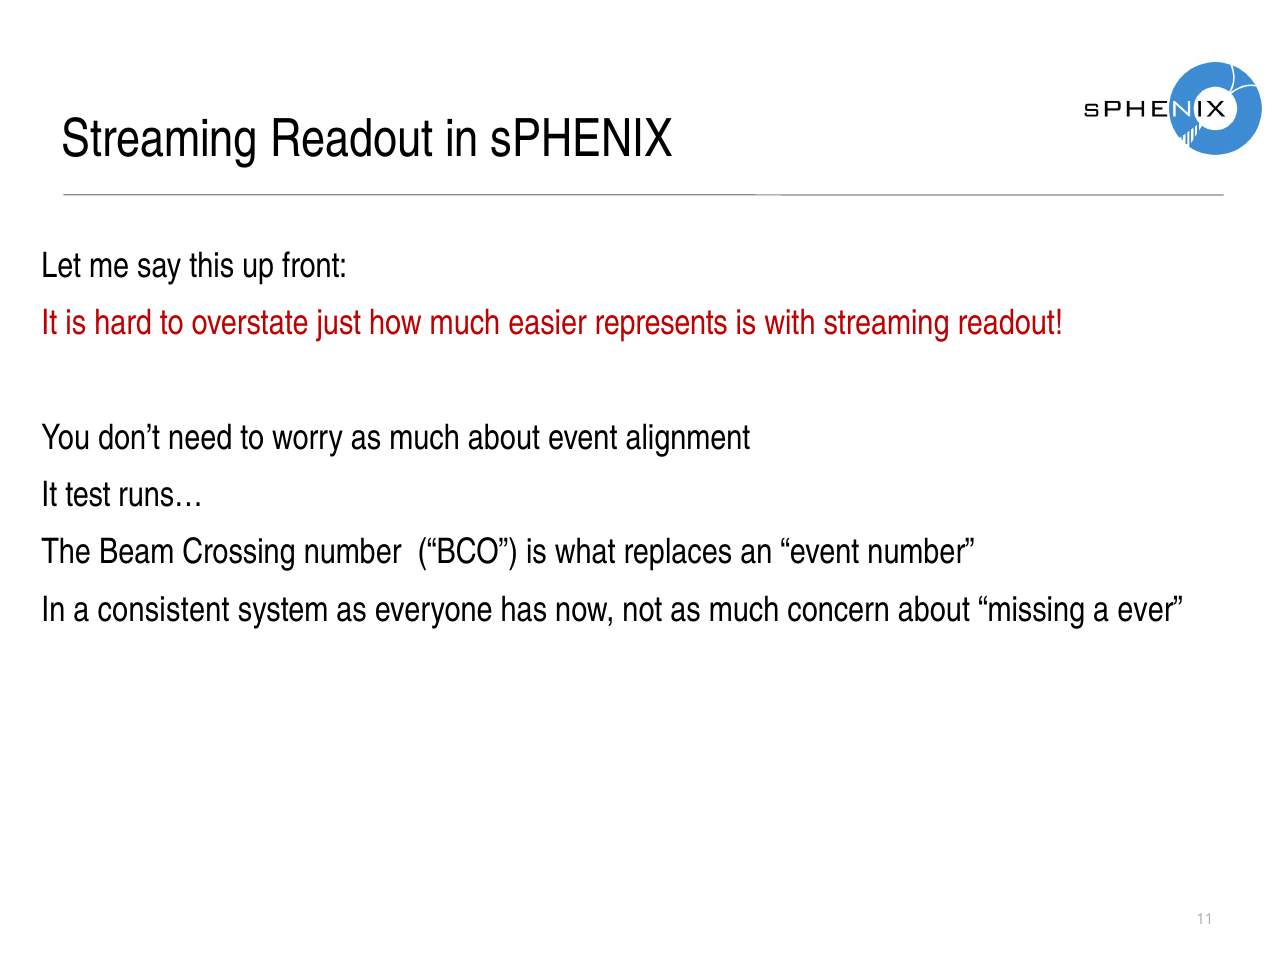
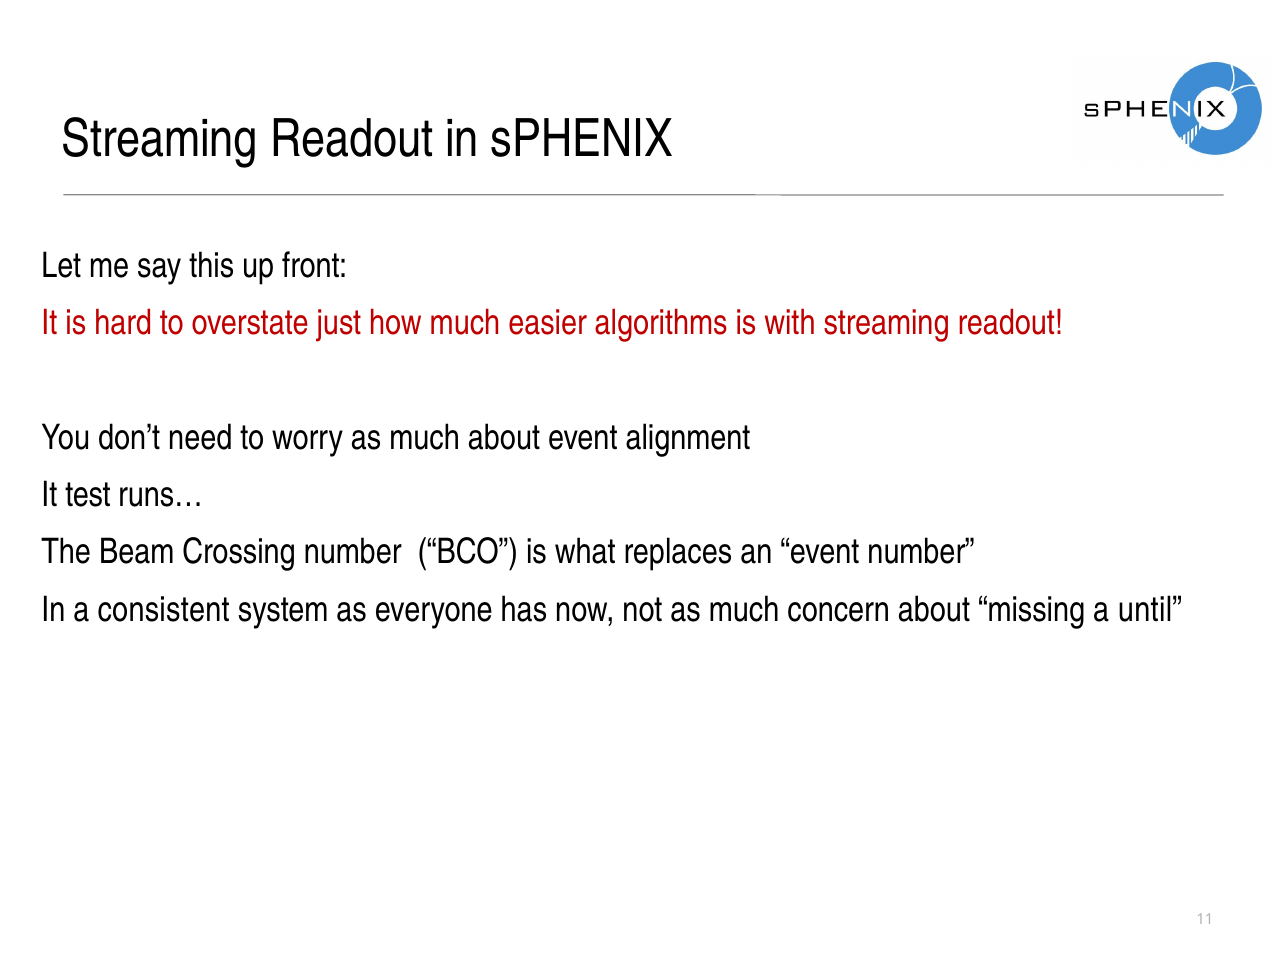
represents: represents -> algorithms (661, 323)
ever: ever -> until (1150, 610)
